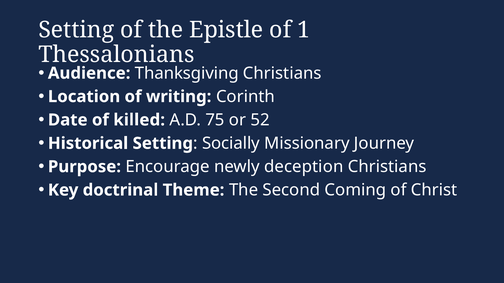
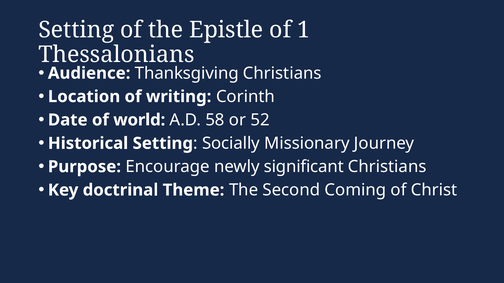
killed: killed -> world (139, 120)
75: 75 -> 58 (215, 120)
deception: deception -> significant (304, 167)
